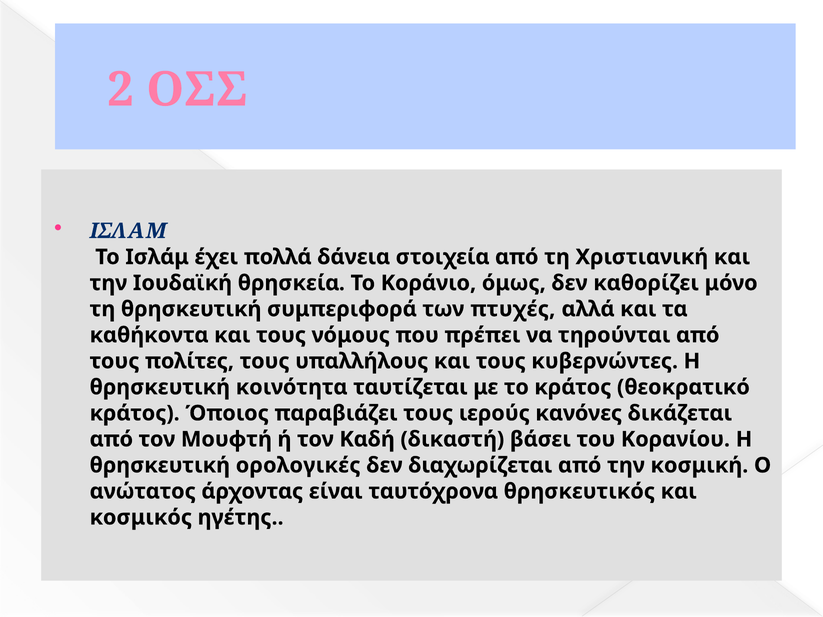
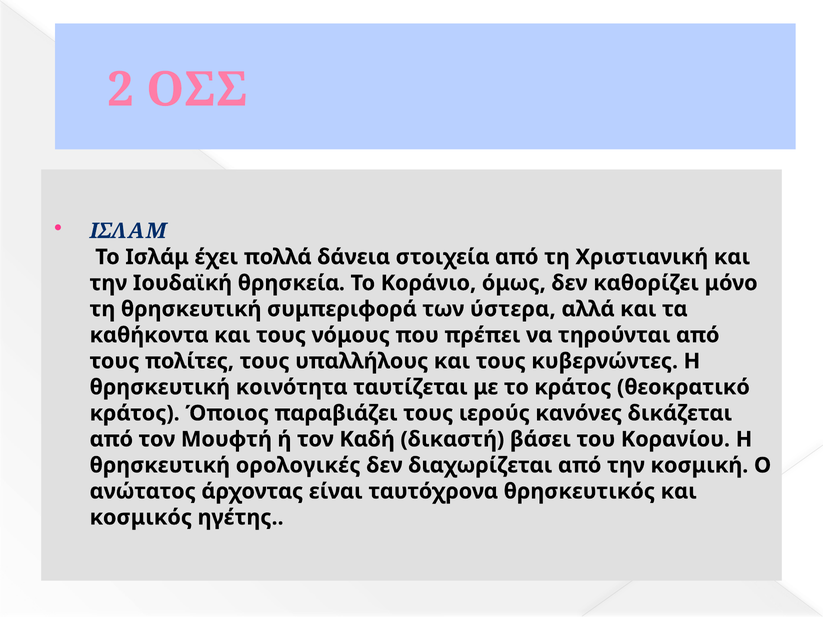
πτυχές: πτυχές -> ύστερα (513, 309)
